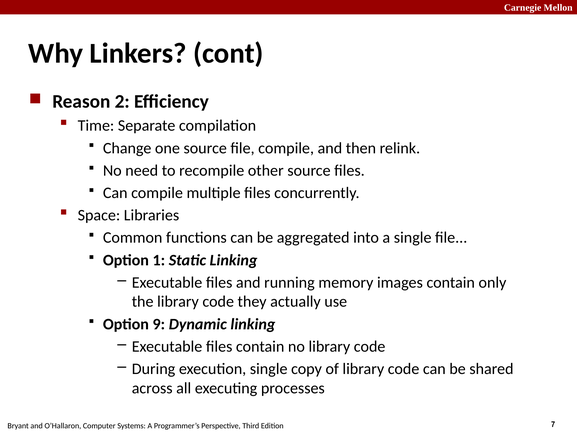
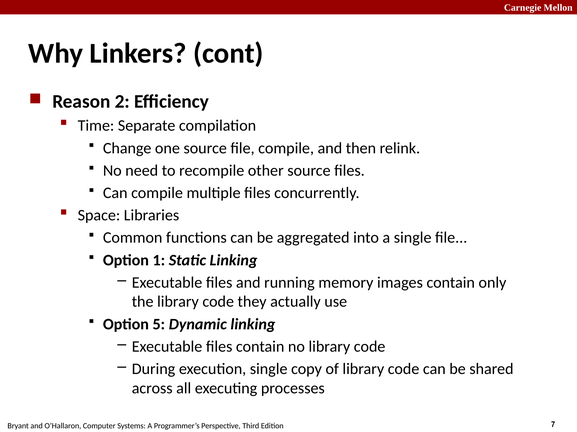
9: 9 -> 5 (159, 325)
